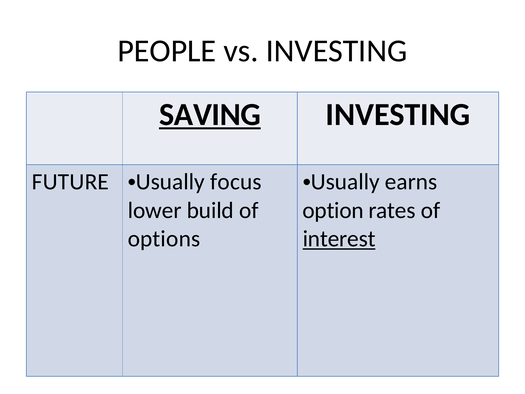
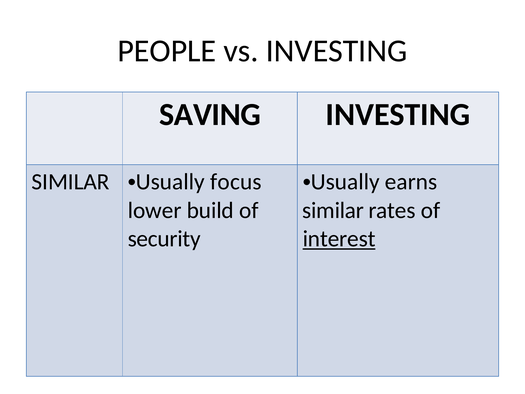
SAVING underline: present -> none (210, 114)
FUTURE: FUTURE -> SIMILAR (71, 182)
option: option -> similar (333, 210)
options: options -> security (164, 239)
